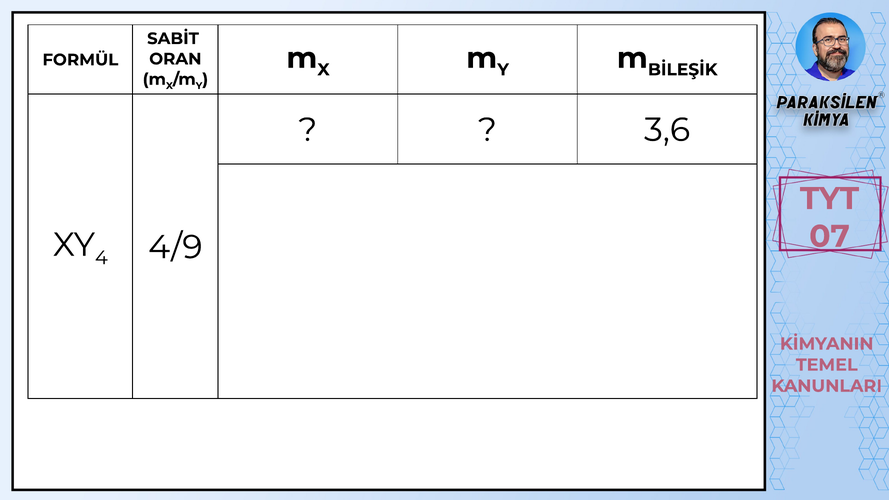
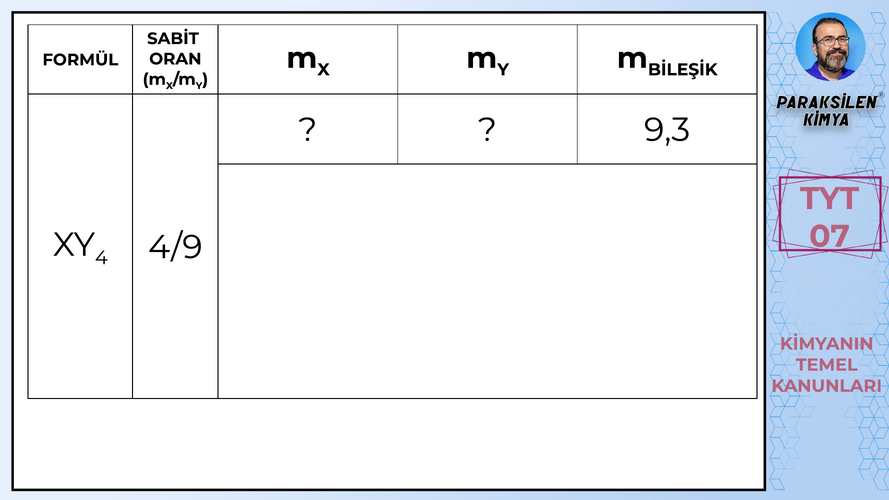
3,6: 3,6 -> 9,3 (667, 130)
